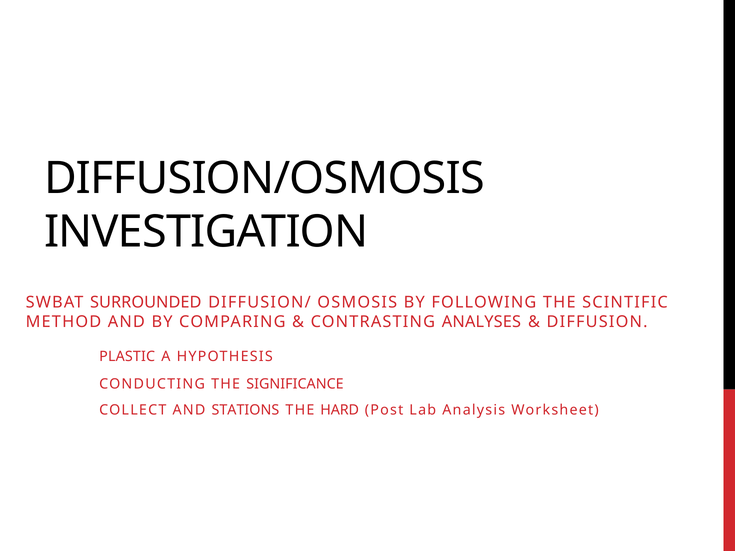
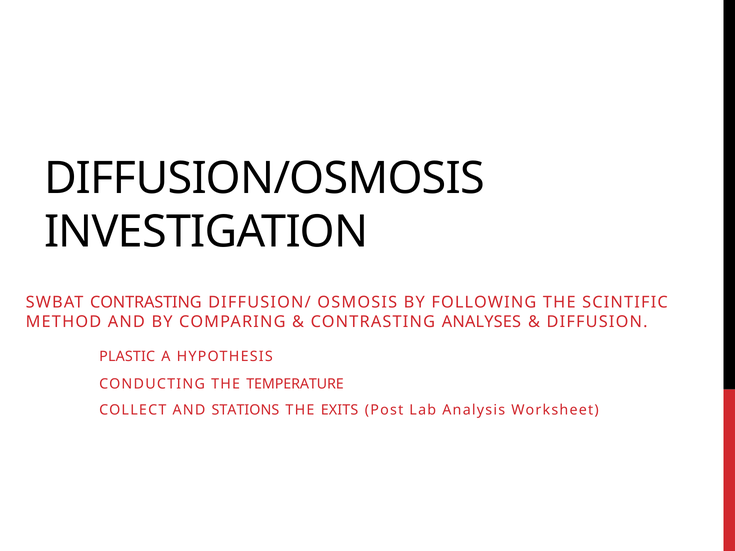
SWBAT SURROUNDED: SURROUNDED -> CONTRASTING (146, 302)
SIGNIFICANCE: SIGNIFICANCE -> TEMPERATURE (295, 384)
HARD: HARD -> EXITS (340, 410)
